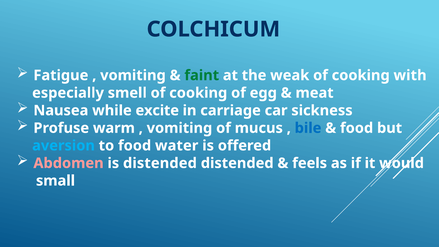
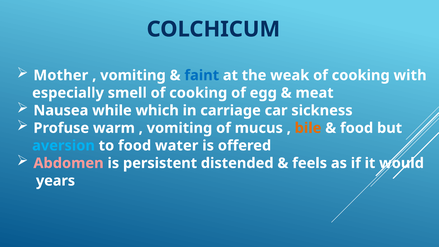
Fatigue: Fatigue -> Mother (61, 75)
faint colour: green -> blue (202, 75)
excite: excite -> which (157, 110)
bile colour: blue -> orange (308, 128)
is distended: distended -> persistent (160, 163)
small: small -> years (56, 181)
